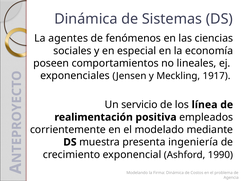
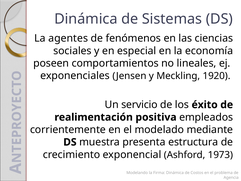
1917: 1917 -> 1920 (217, 76)
línea: línea -> éxito (205, 105)
ingeniería: ingeniería -> estructura (193, 142)
1990: 1990 -> 1973 (220, 155)
